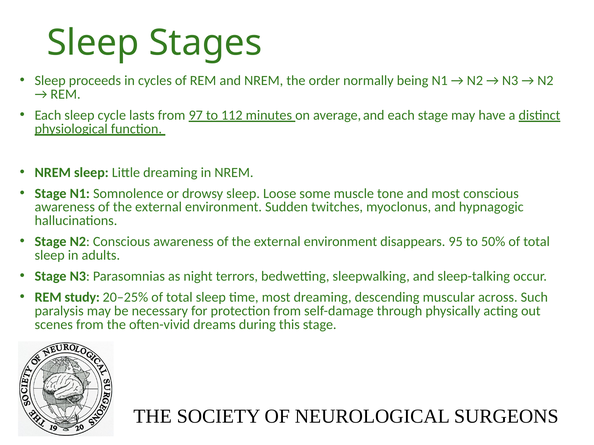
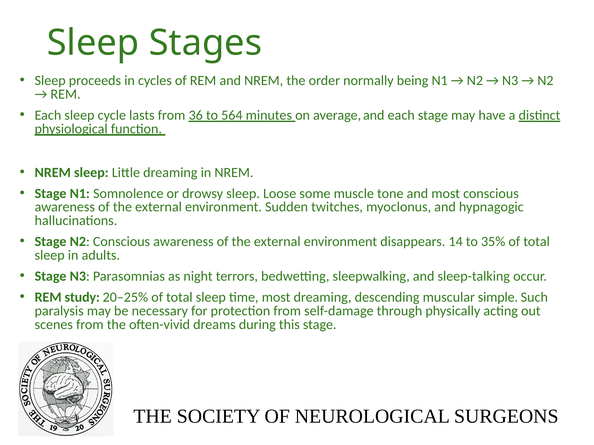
97: 97 -> 36 (196, 115)
112: 112 -> 564 (232, 115)
95: 95 -> 14 (456, 242)
50%: 50% -> 35% (493, 242)
across: across -> simple (498, 298)
